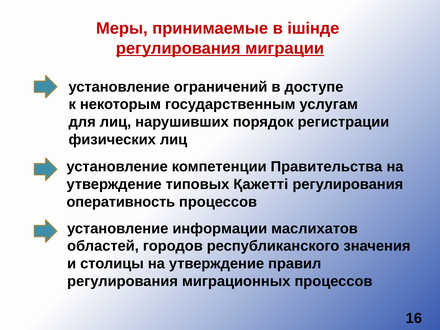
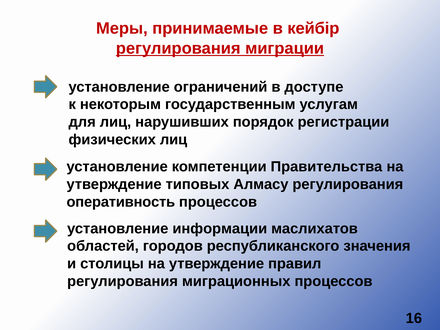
ішінде: ішінде -> кейбір (313, 28)
Қажетті: Қажетті -> Алмасу (261, 184)
